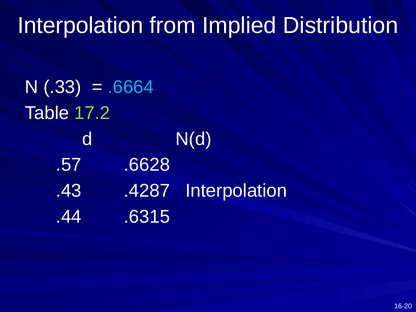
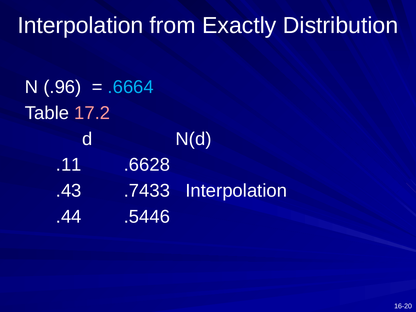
Implied: Implied -> Exactly (239, 26)
.33: .33 -> .96 (62, 87)
17.2 colour: light green -> pink (92, 113)
.57: .57 -> .11 (69, 165)
.4287: .4287 -> .7433 (147, 191)
.6315: .6315 -> .5446 (147, 217)
